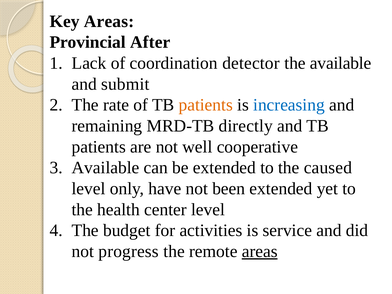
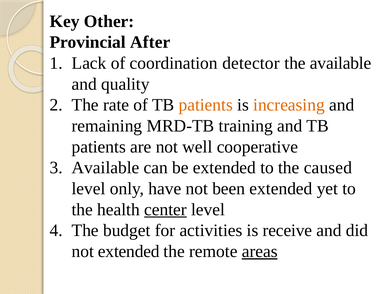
Key Areas: Areas -> Other (109, 21)
submit: submit -> quality (125, 84)
increasing colour: blue -> orange (289, 105)
directly: directly -> training (246, 126)
center underline: none -> present (165, 210)
service: service -> receive (287, 230)
not progress: progress -> extended (129, 251)
